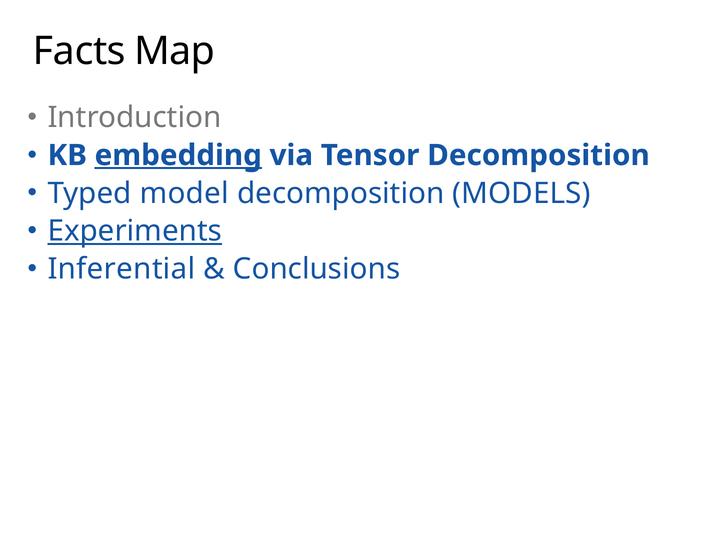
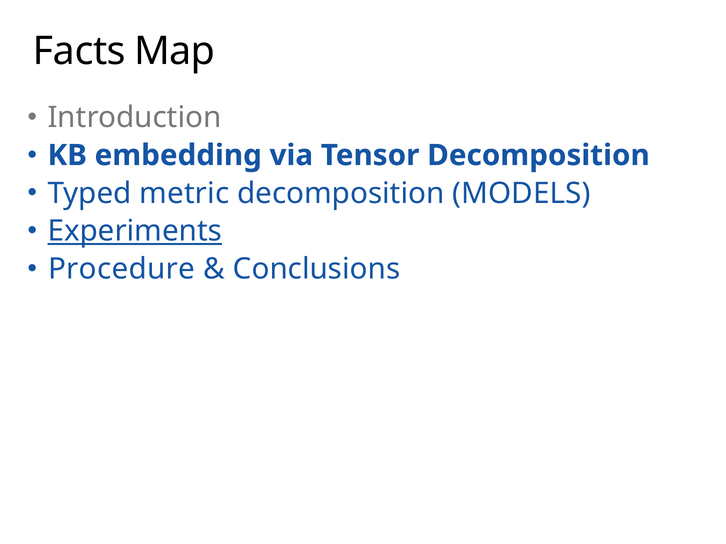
embedding underline: present -> none (178, 155)
model: model -> metric (184, 193)
Inferential: Inferential -> Procedure (121, 269)
